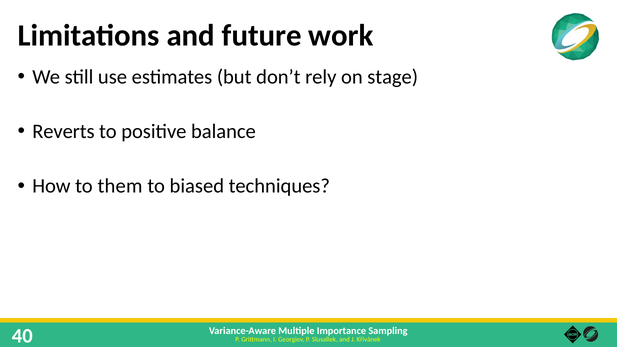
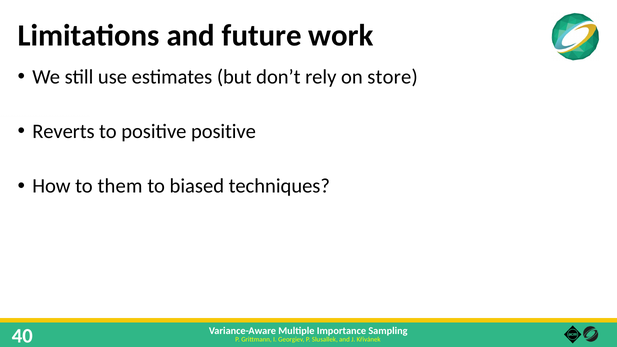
stage: stage -> store (393, 77)
positive balance: balance -> positive (223, 132)
